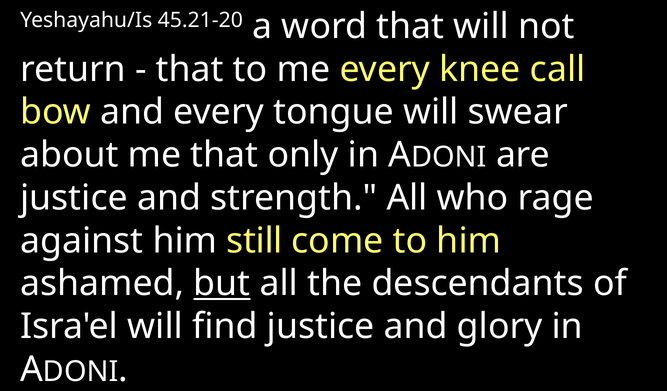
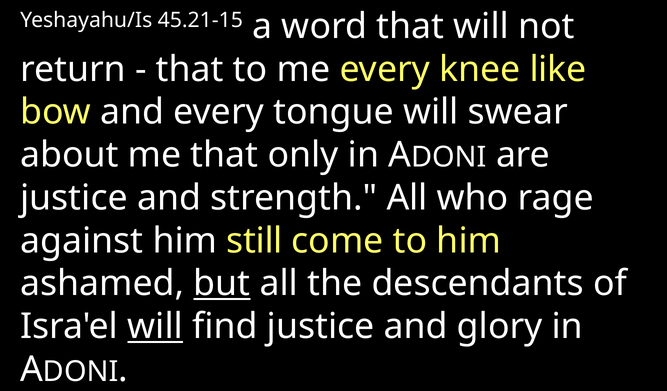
45.21-20: 45.21-20 -> 45.21-15 (200, 20)
call: call -> like (558, 69)
will underline: none -> present (155, 326)
